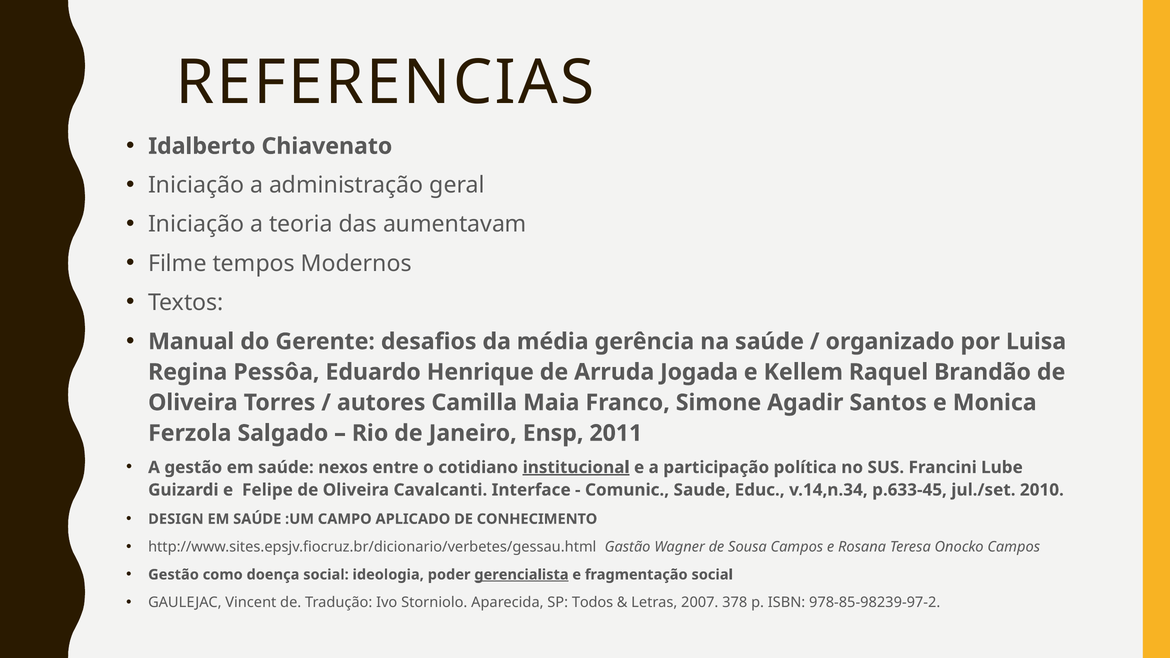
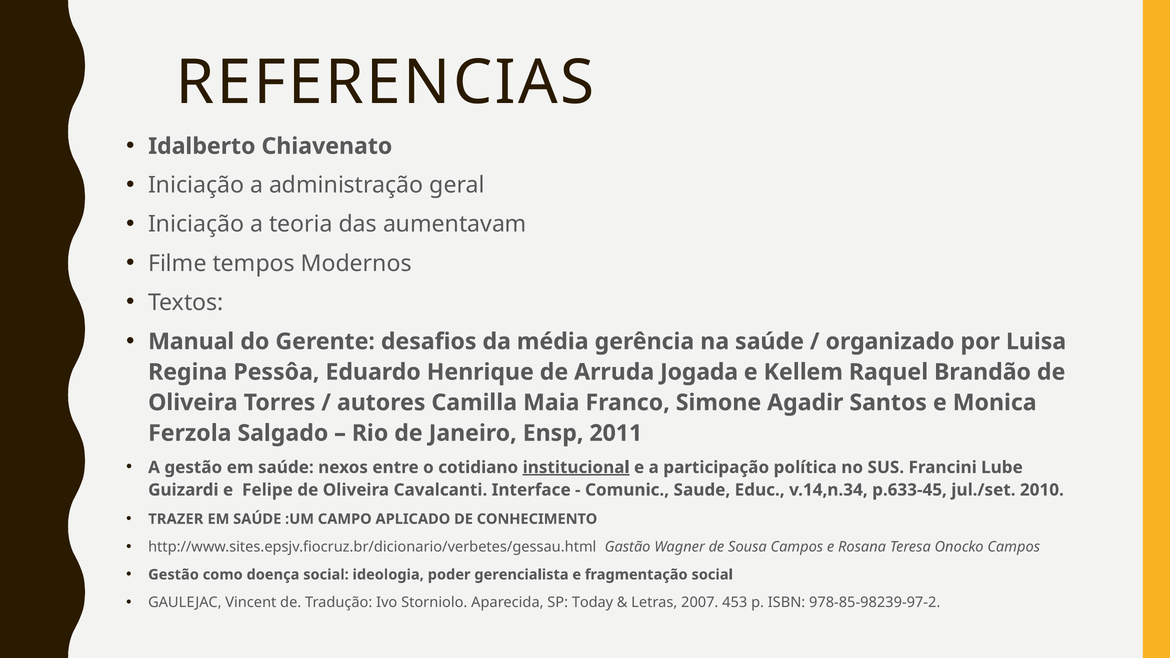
DESIGN: DESIGN -> TRAZER (176, 519)
gerencialista underline: present -> none (521, 575)
Todos: Todos -> Today (593, 603)
378: 378 -> 453 (735, 603)
